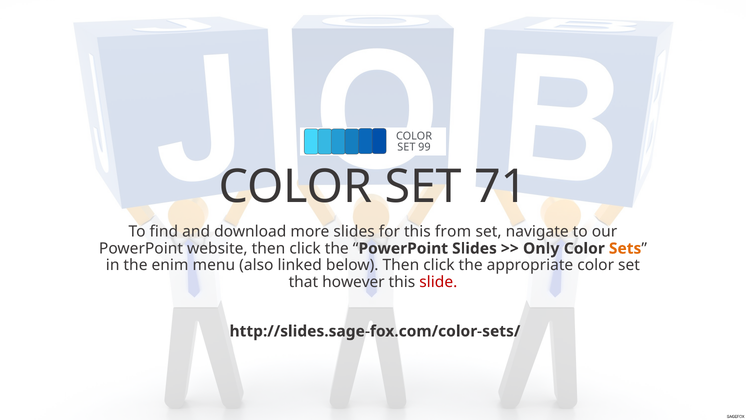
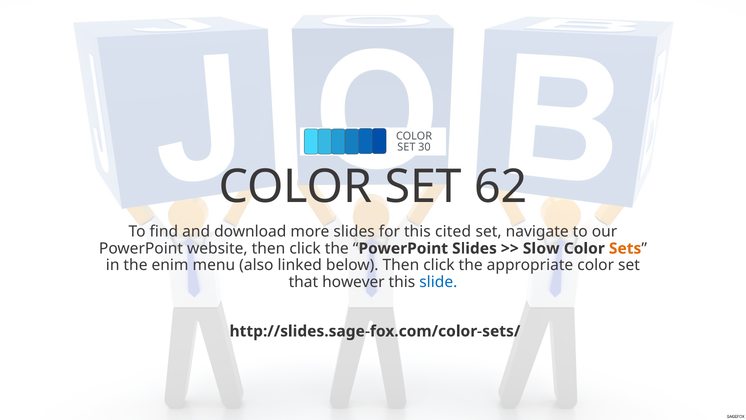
99: 99 -> 30 (424, 147)
71: 71 -> 62 (501, 186)
from: from -> cited (453, 232)
Only: Only -> Slow (541, 248)
slide colour: red -> blue (438, 282)
